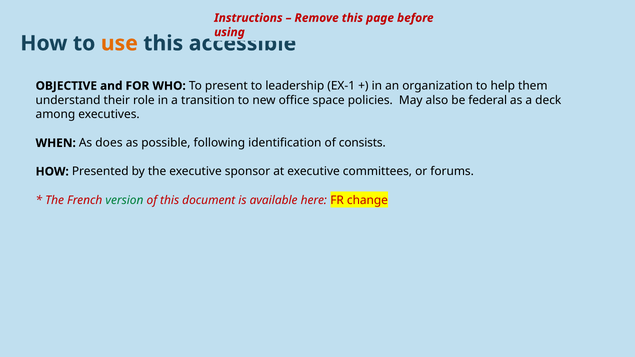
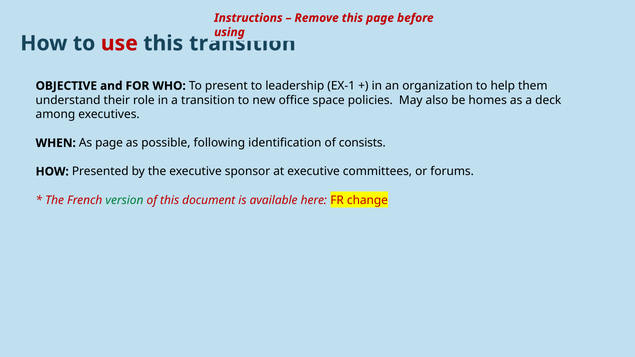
use colour: orange -> red (119, 43)
this accessible: accessible -> transition (242, 43)
federal: federal -> homes (488, 100)
As does: does -> page (109, 143)
